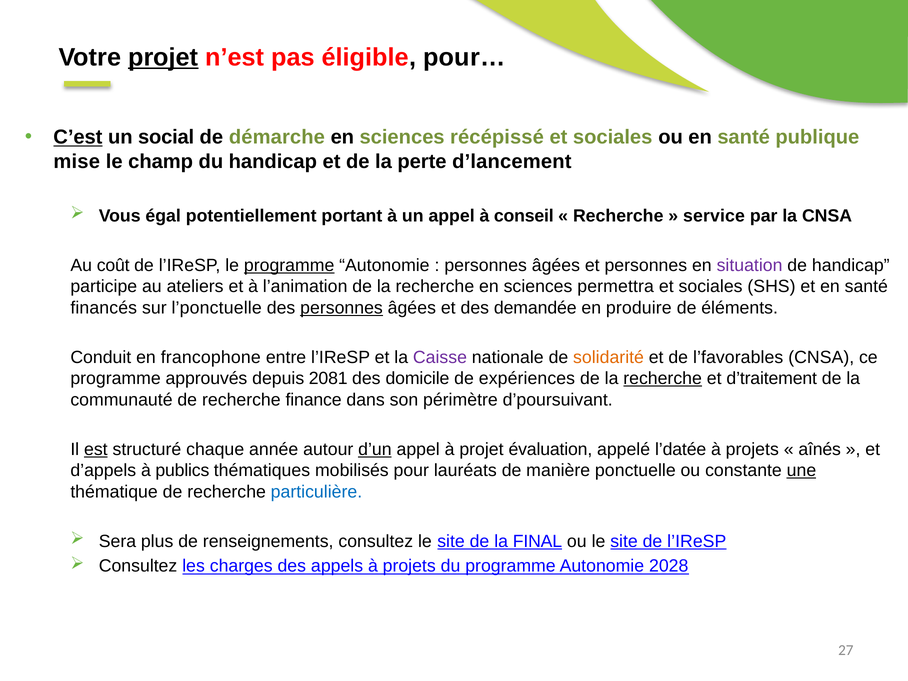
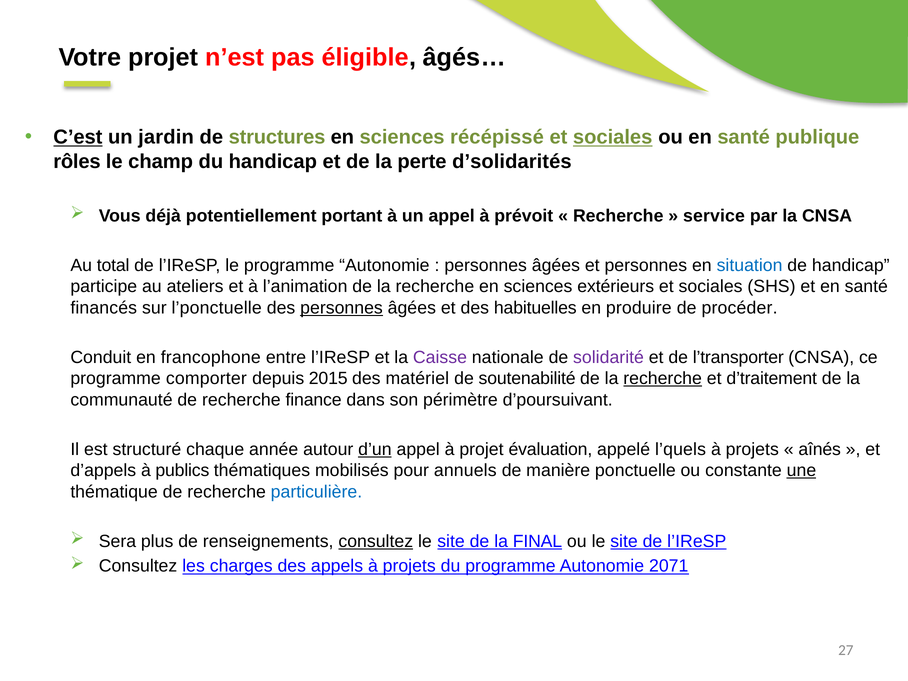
projet underline: present -> none (163, 58)
pour…: pour… -> âgés… (464, 58)
social: social -> jardin (166, 137)
démarche: démarche -> structures (277, 137)
sociales underline: none -> present (613, 137)
mise: mise -> rôles (77, 161)
d’lancement: d’lancement -> d’solidarités (512, 161)
égal: égal -> déjà (163, 216)
conseil: conseil -> prévoit (524, 216)
coût: coût -> total (113, 265)
programme underline: present -> none (289, 265)
situation colour: purple -> blue (750, 265)
permettra: permettra -> extérieurs (616, 287)
demandée: demandée -> habituelles (535, 308)
éléments: éléments -> procéder (740, 308)
solidarité colour: orange -> purple (609, 357)
l’favorables: l’favorables -> l’transporter (738, 357)
approuvés: approuvés -> comporter (206, 379)
2081: 2081 -> 2015 (328, 379)
domicile: domicile -> matériel (417, 379)
expériences: expériences -> soutenabilité (527, 379)
est underline: present -> none (96, 449)
l’datée: l’datée -> l’quels (681, 449)
lauréats: lauréats -> annuels (465, 471)
consultez underline: none -> present (376, 541)
2028: 2028 -> 2071 (669, 566)
